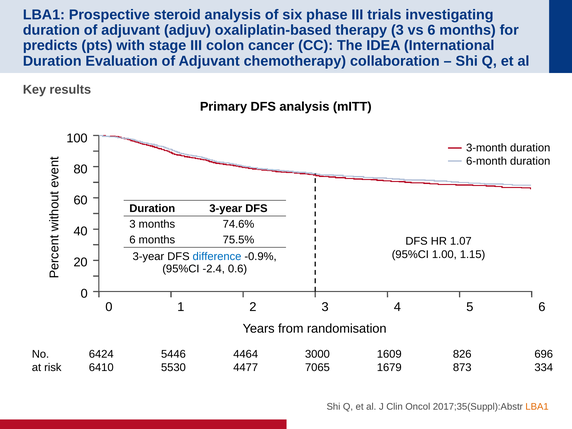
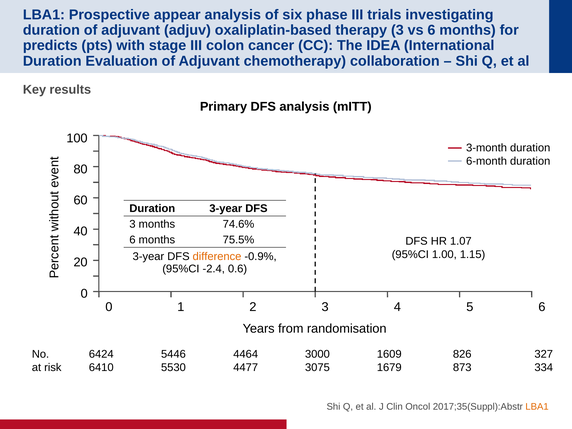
steroid: steroid -> appear (177, 15)
difference colour: blue -> orange (217, 256)
696: 696 -> 327 (544, 354)
7065: 7065 -> 3075 (317, 367)
